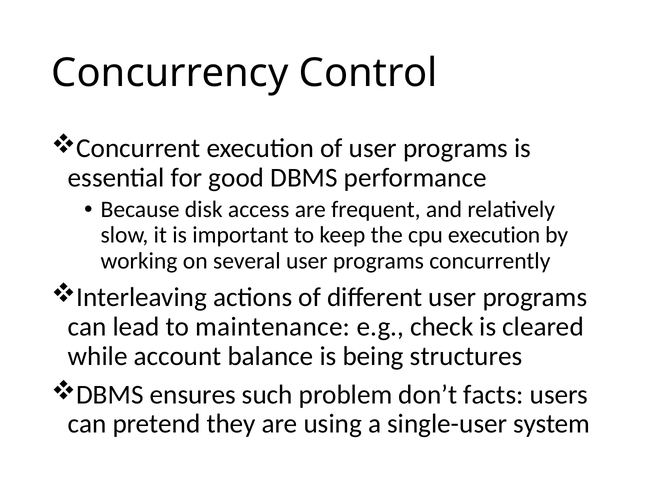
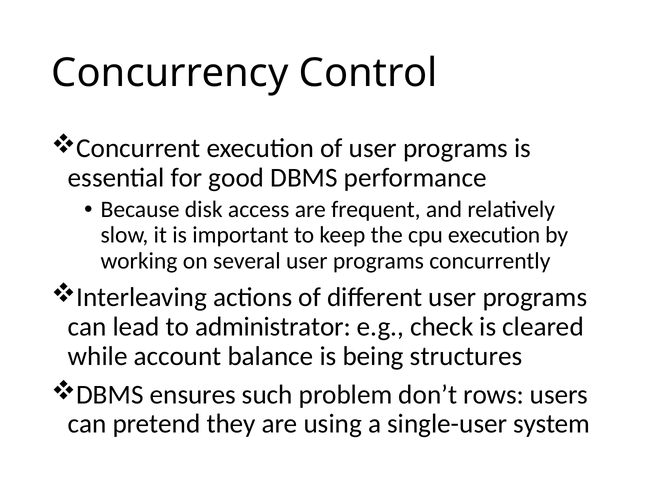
maintenance: maintenance -> administrator (273, 327)
facts: facts -> rows (494, 395)
